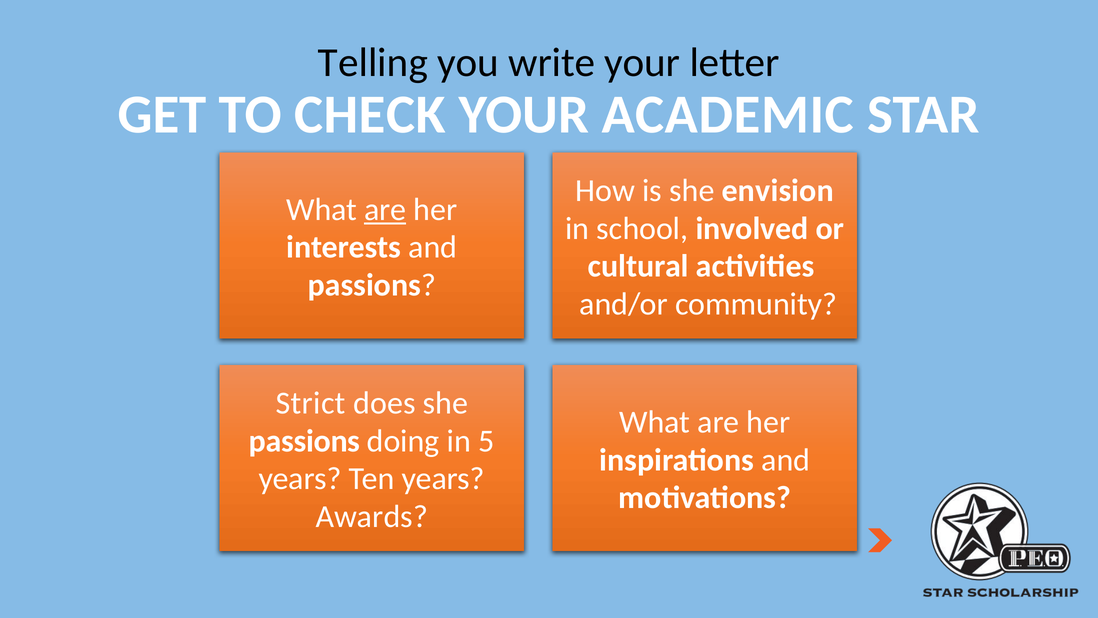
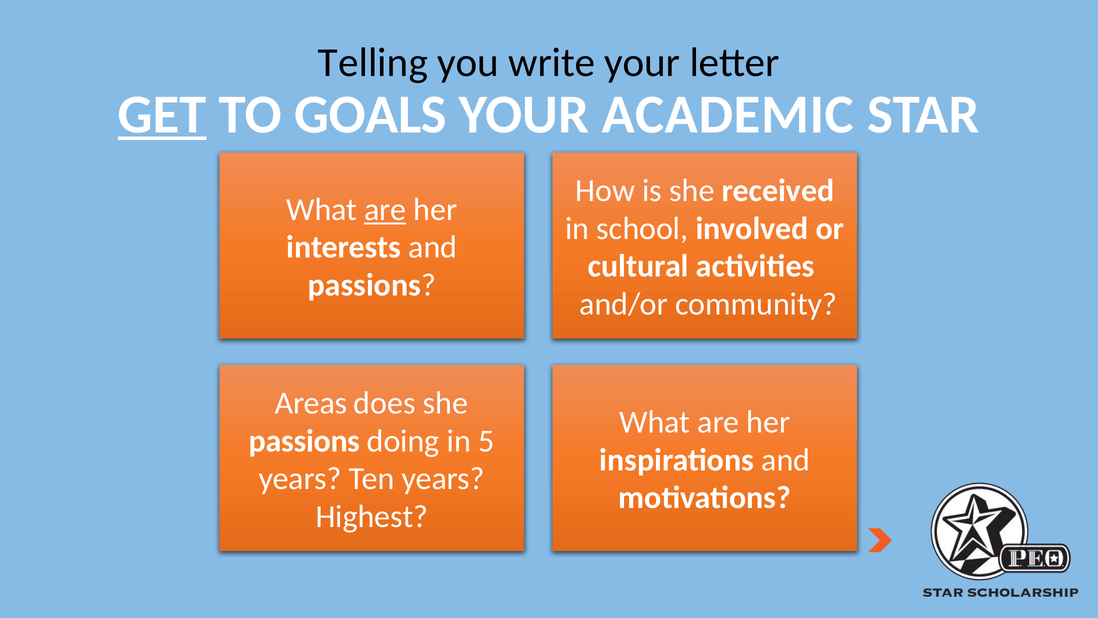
GET underline: none -> present (162, 114)
CHECK: CHECK -> GOALS (370, 114)
envision: envision -> received (778, 191)
Strict: Strict -> Areas (311, 403)
Awards: Awards -> Highest (372, 516)
